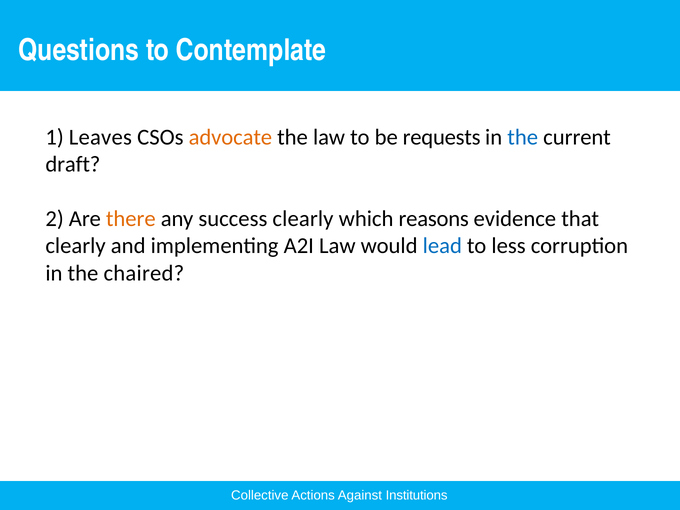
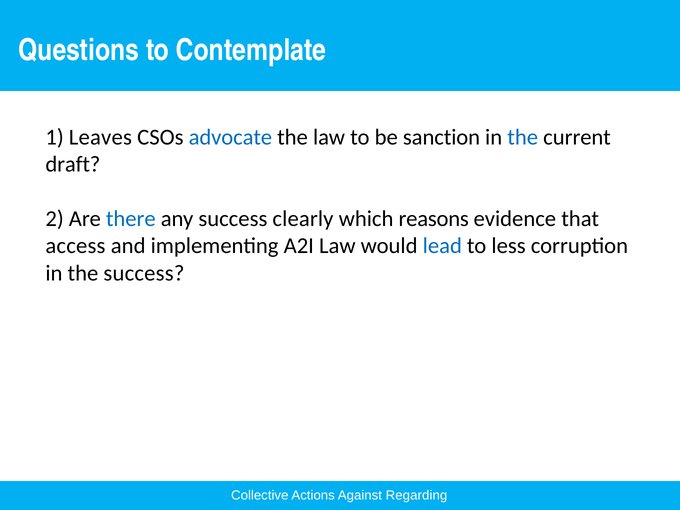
advocate colour: orange -> blue (230, 137)
requests: requests -> sanction (442, 137)
there colour: orange -> blue (131, 219)
clearly: clearly -> access (75, 246)
the chaired: chaired -> success (144, 273)
Institutions: Institutions -> Regarding (416, 496)
